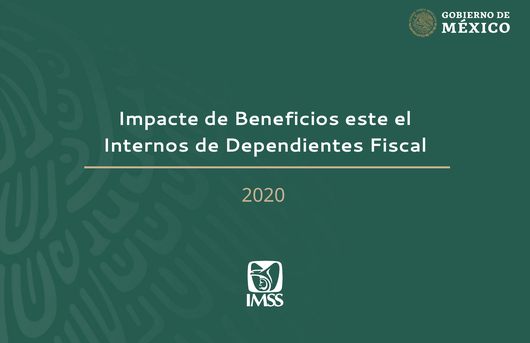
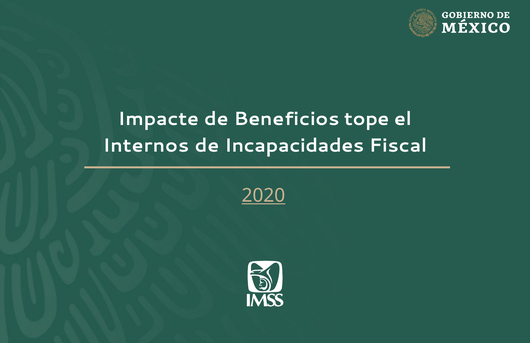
este: este -> tope (367, 119)
Dependientes: Dependientes -> Incapacidades (294, 146)
2020 underline: none -> present (263, 196)
